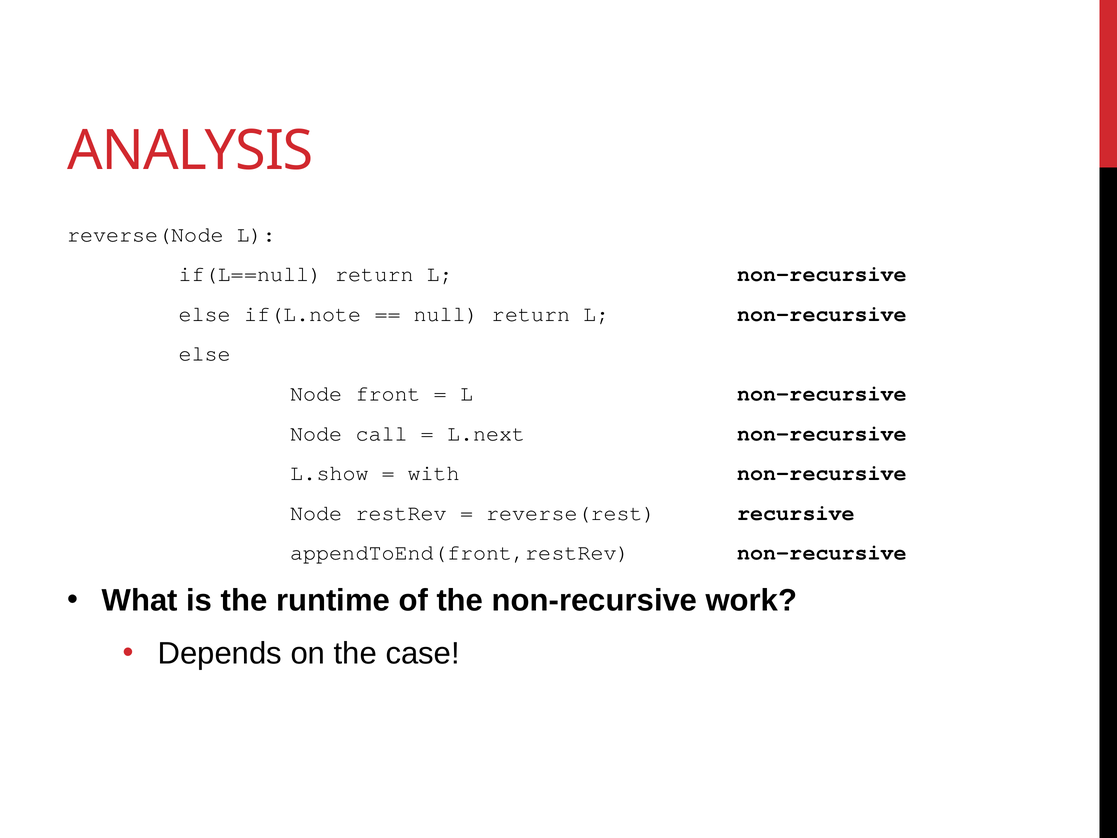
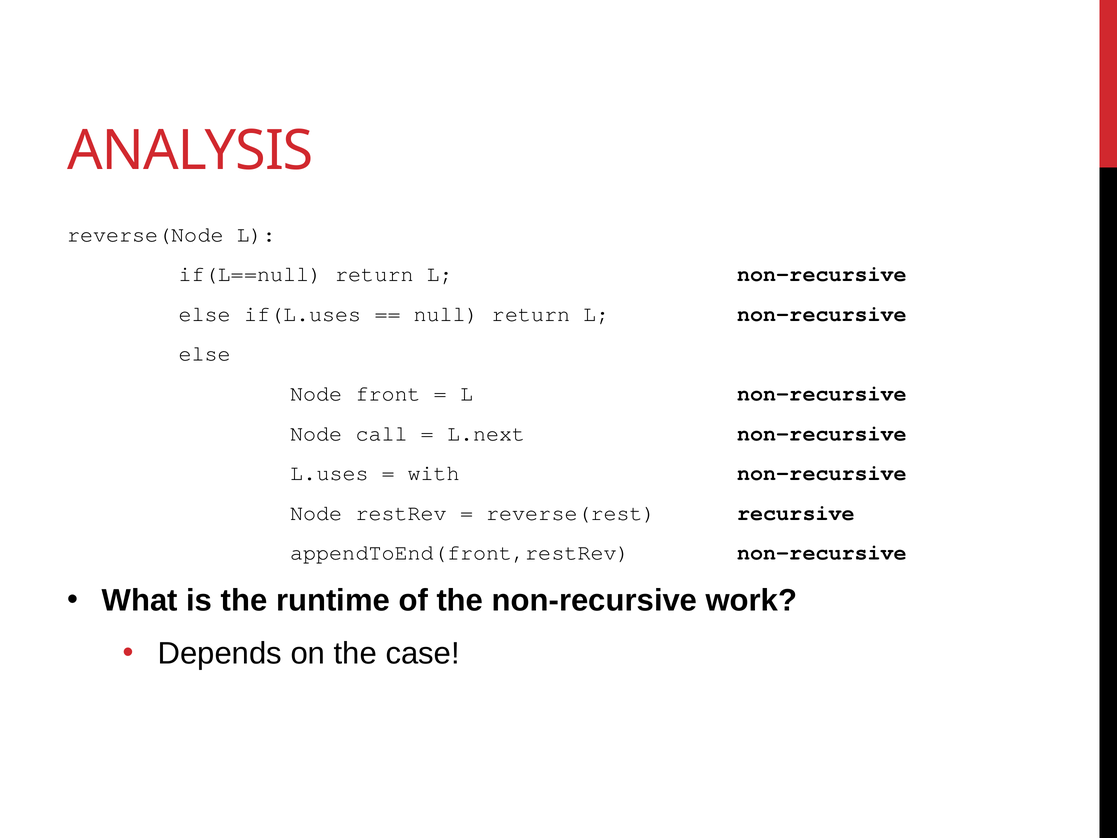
if(L.note: if(L.note -> if(L.uses (303, 314)
L.show: L.show -> L.uses (330, 473)
